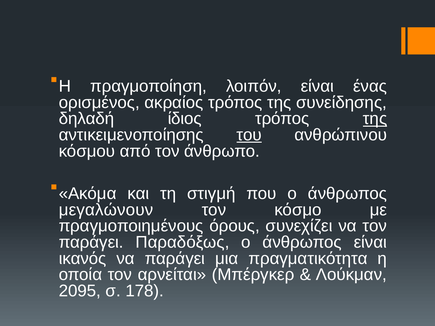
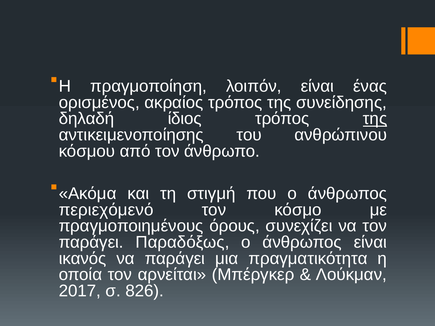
του underline: present -> none (249, 135)
μεγαλώνουν: μεγαλώνουν -> περιεχόμενό (106, 210)
2095: 2095 -> 2017 (80, 291)
178: 178 -> 826 (145, 291)
